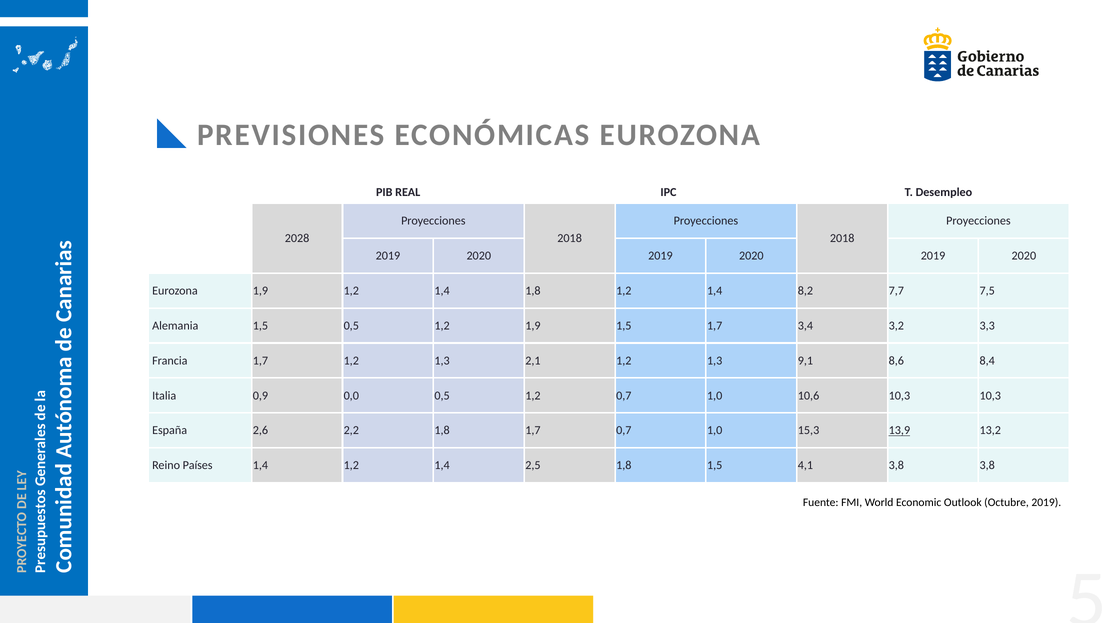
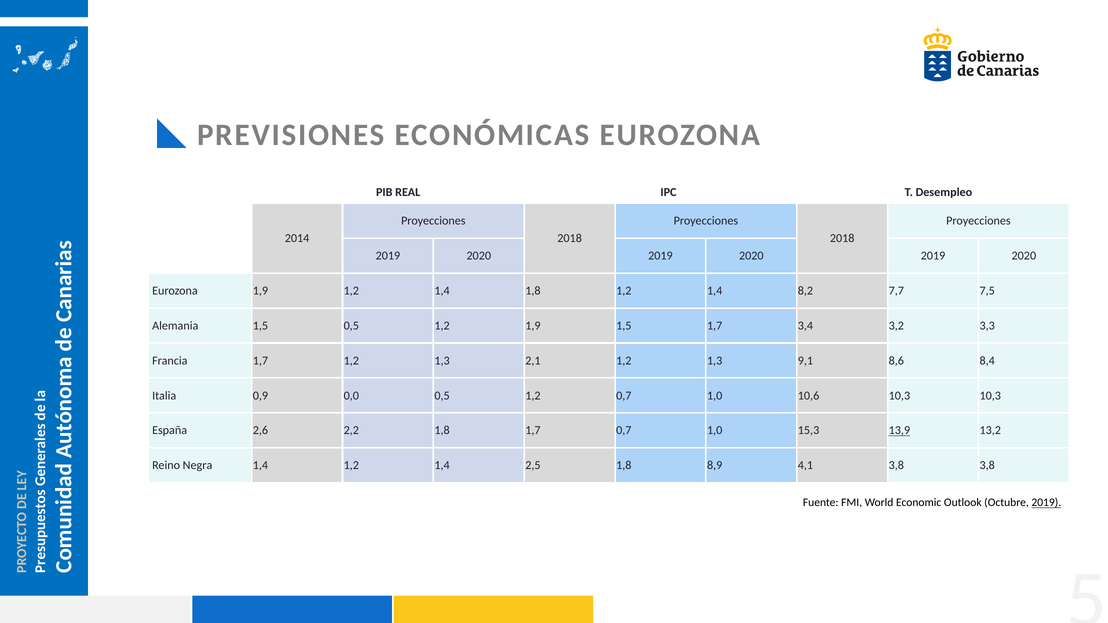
2028: 2028 -> 2014 (297, 239)
Países: Países -> Negra (198, 466)
1,8 1,5: 1,5 -> 8,9 (715, 466)
2019 underline: none -> present (1046, 503)
